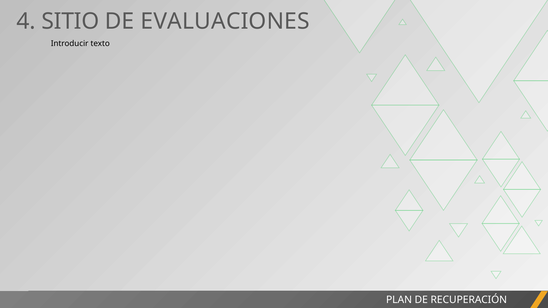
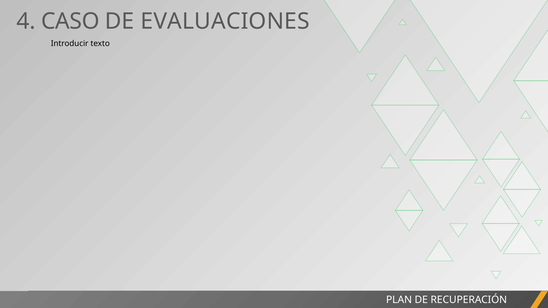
SITIO: SITIO -> CASO (70, 21)
